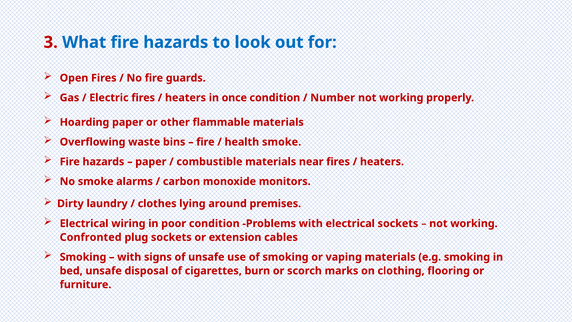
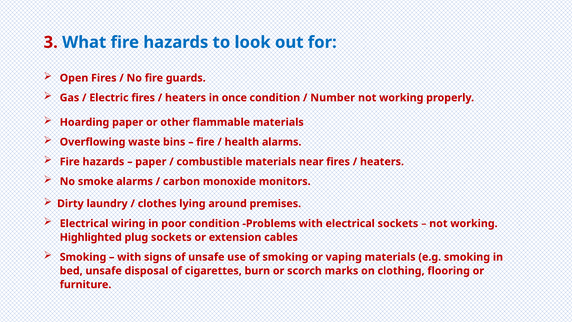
health smoke: smoke -> alarms (282, 142)
Confronted: Confronted -> Highlighted (91, 237)
